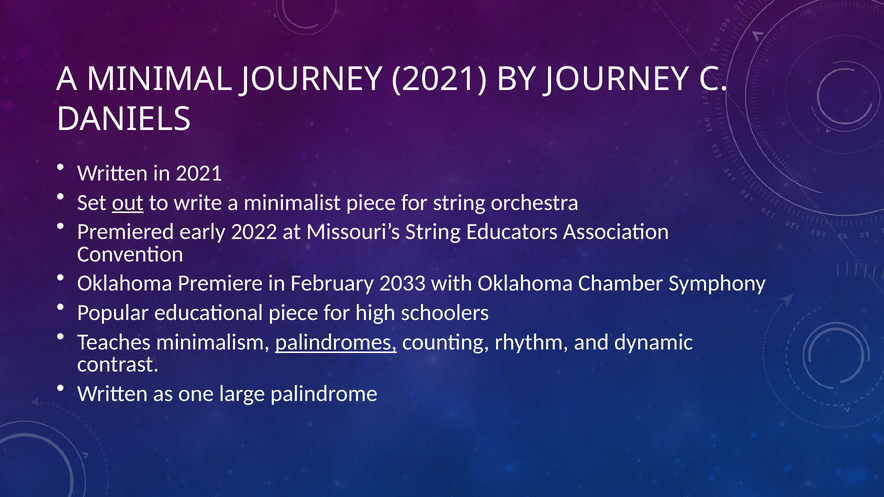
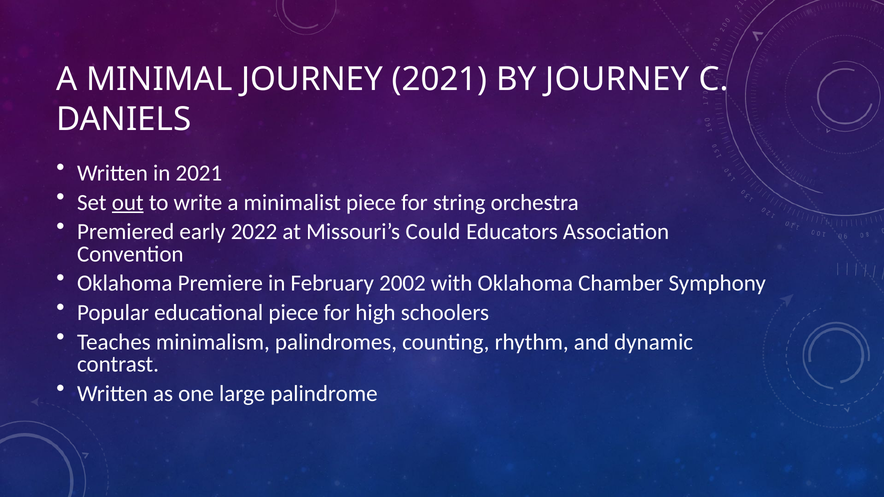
Missouri’s String: String -> Could (433, 232)
2033: 2033 -> 2002 (402, 283)
palindromes underline: present -> none (336, 342)
